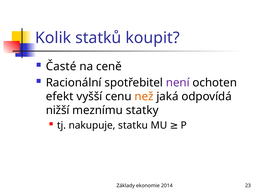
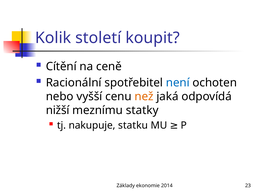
statků: statků -> století (98, 38)
Časté: Časté -> Cítění (61, 66)
není colour: purple -> blue (178, 82)
efekt: efekt -> nebo (60, 96)
